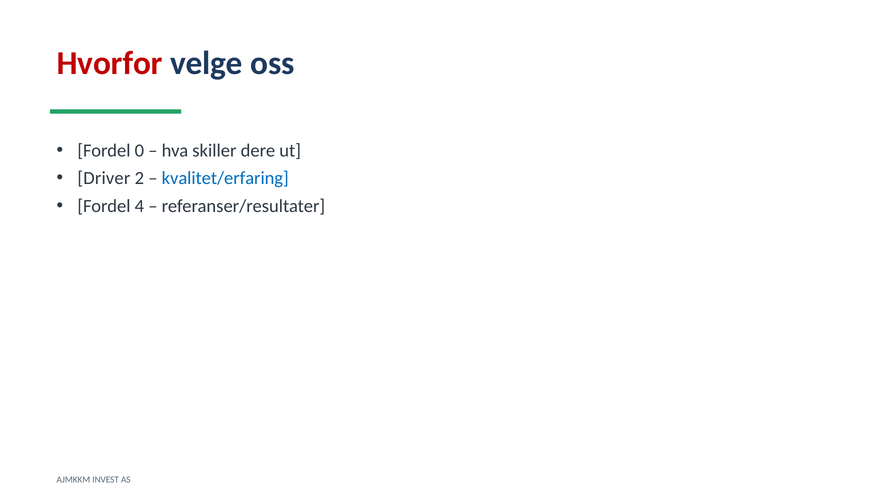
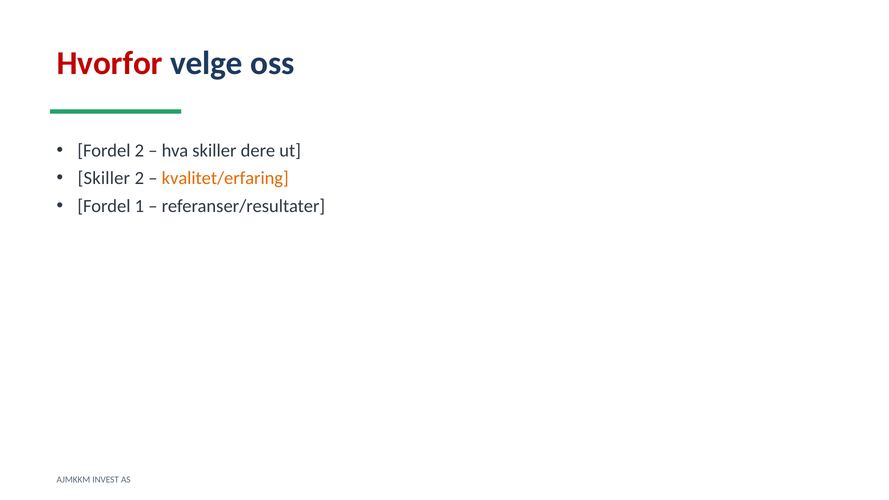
Fordel 0: 0 -> 2 (139, 151)
Driver: Driver -> Skiller (104, 178)
kvalitet/erfaring colour: blue -> orange (225, 178)
4: 4 -> 1 (139, 206)
